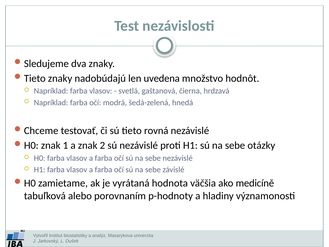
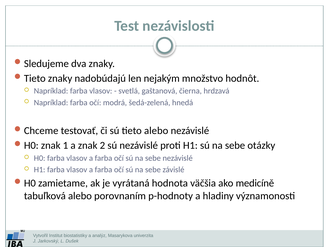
uvedena: uvedena -> nejakým (162, 78)
tieto rovná: rovná -> alebo (156, 131)
